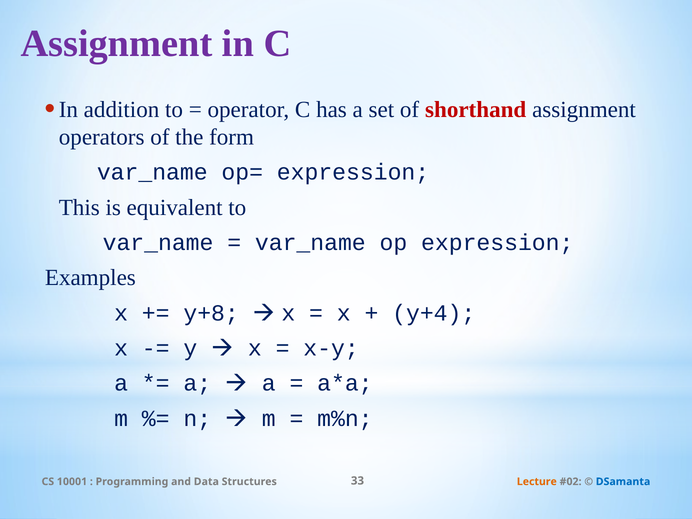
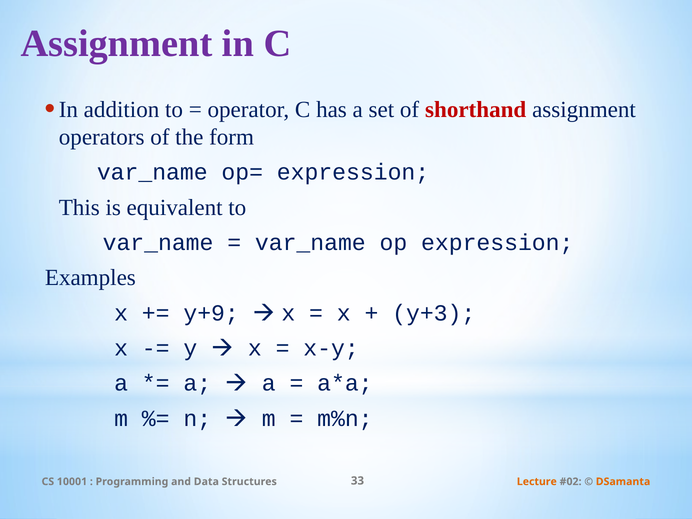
y+8: y+8 -> y+9 (211, 313)
y+4: y+4 -> y+3 (434, 313)
DSamanta colour: blue -> orange (623, 482)
